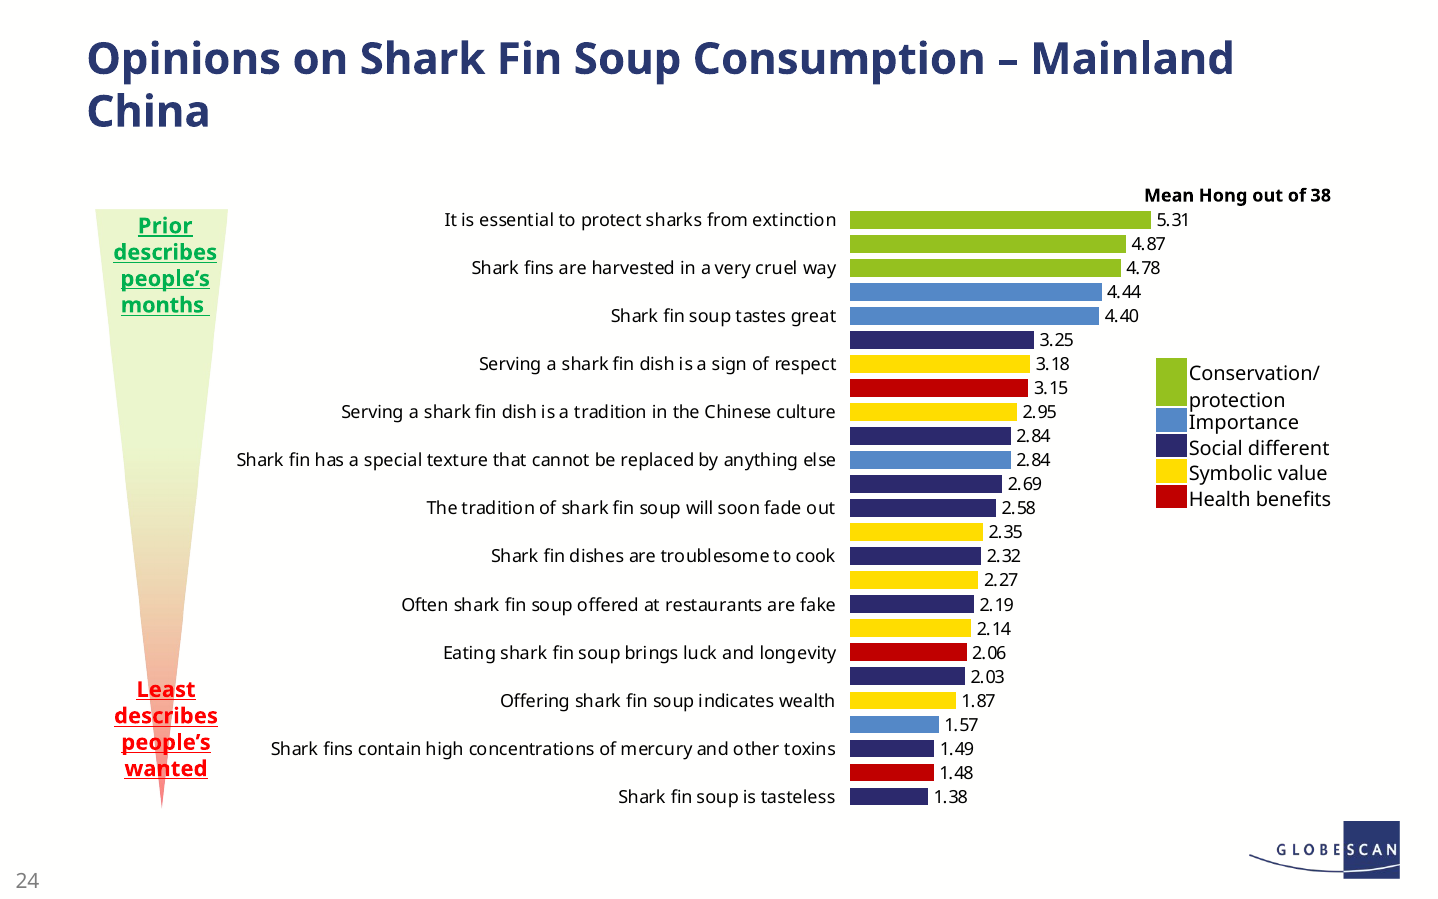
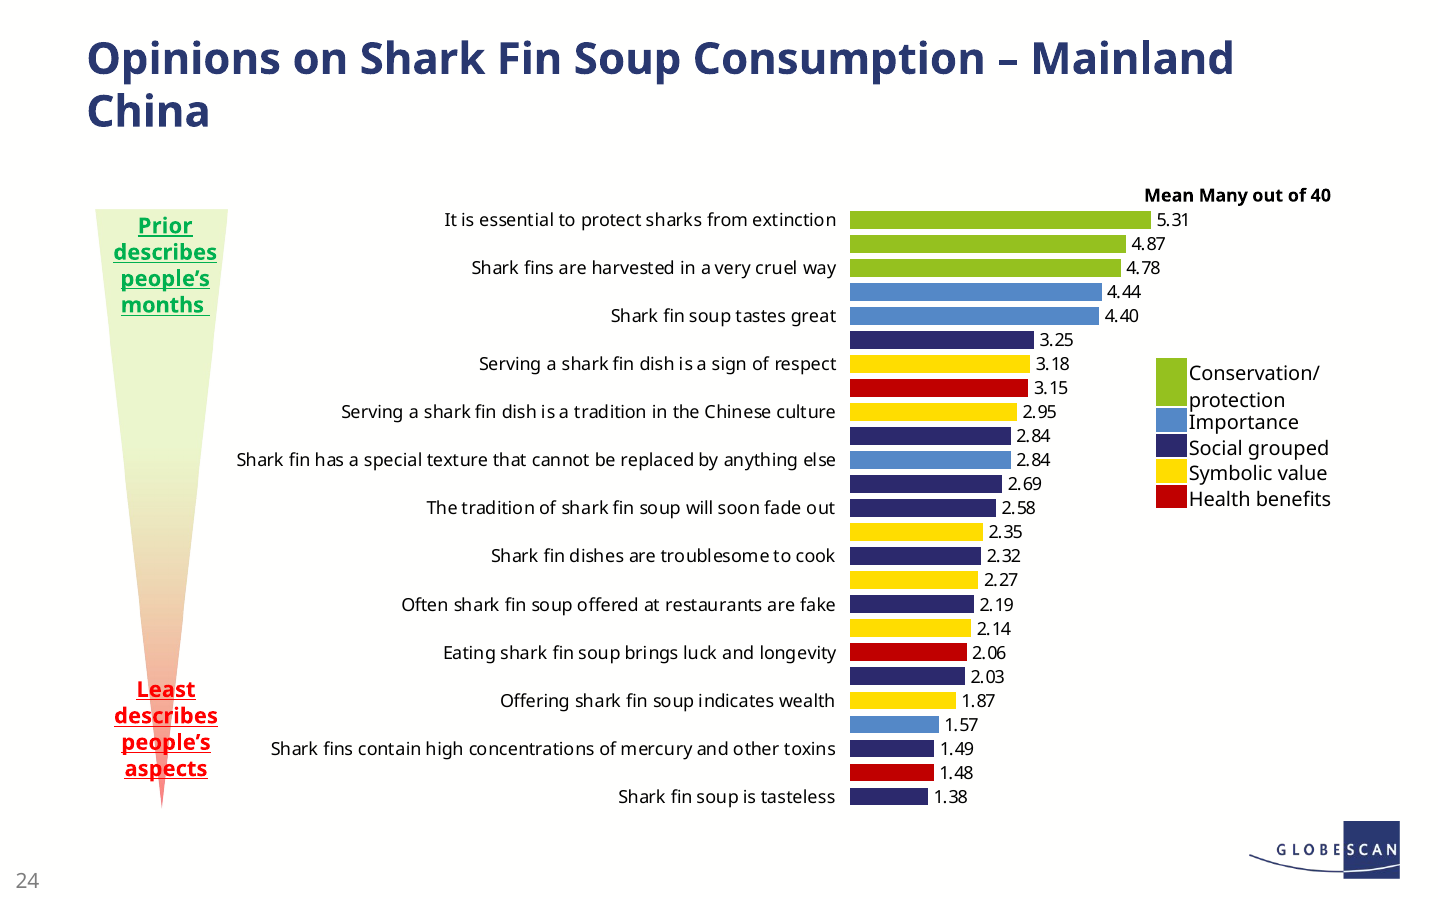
Hong: Hong -> Many (1223, 196)
38: 38 -> 40 (1321, 196)
different: different -> grouped (1289, 449)
wanted: wanted -> aspects (166, 769)
